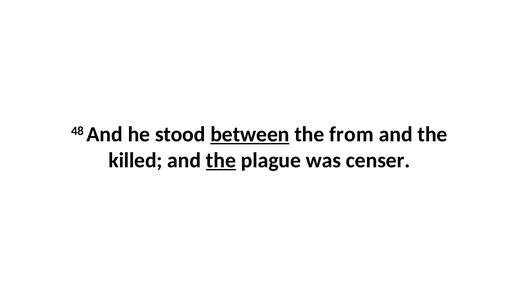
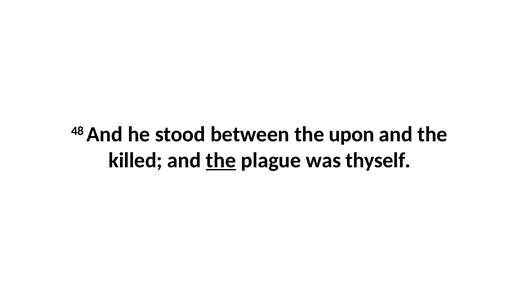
between underline: present -> none (250, 134)
from: from -> upon (352, 134)
censer: censer -> thyself (378, 160)
